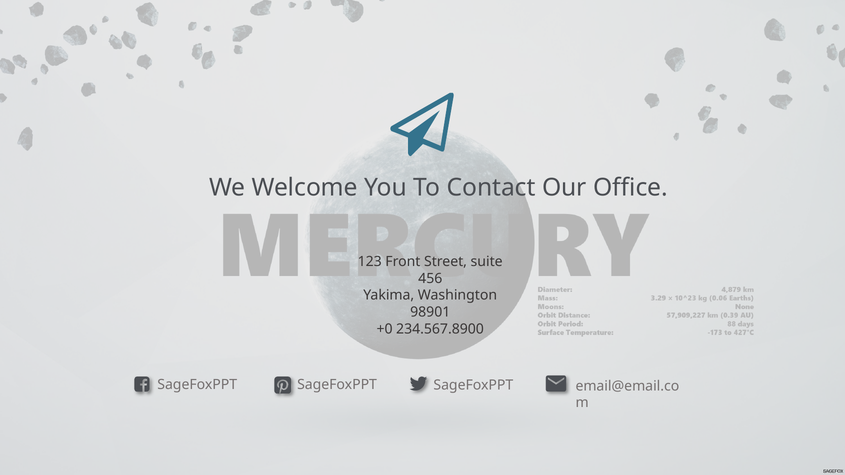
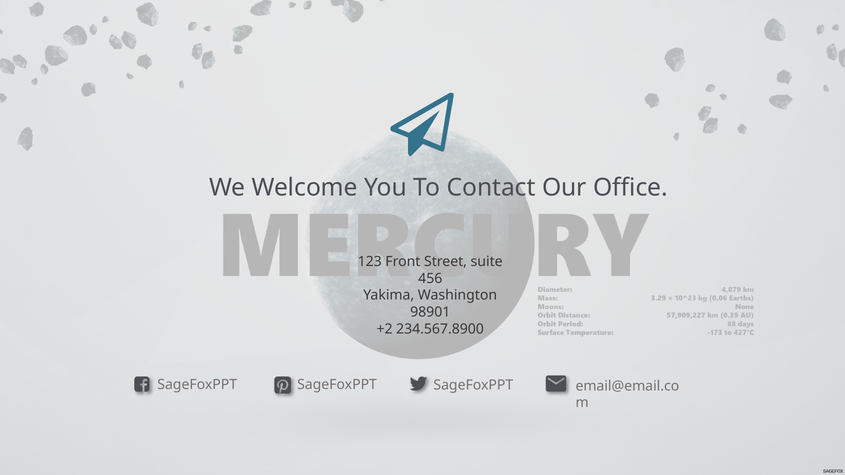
+0: +0 -> +2 (385, 329)
